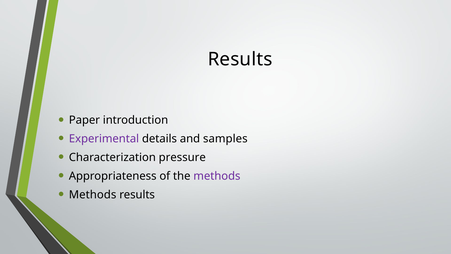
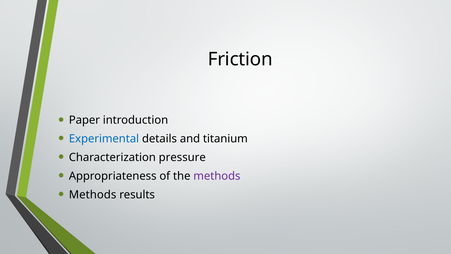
Results: Results -> Friction (240, 59)
Experimental colour: purple -> blue (104, 139)
samples: samples -> titanium (225, 139)
